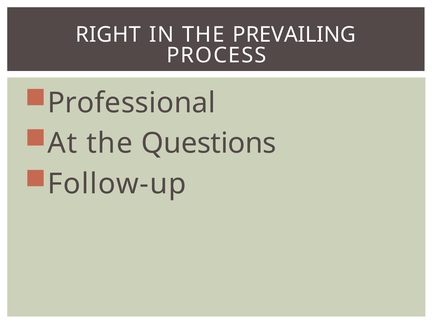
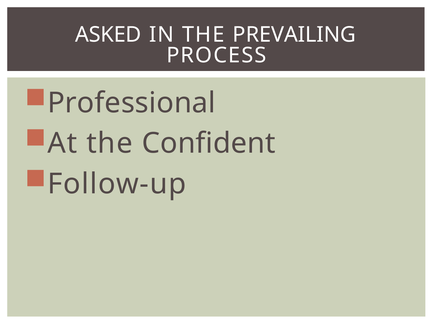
RIGHT: RIGHT -> ASKED (108, 35)
Questions: Questions -> Confident (209, 143)
